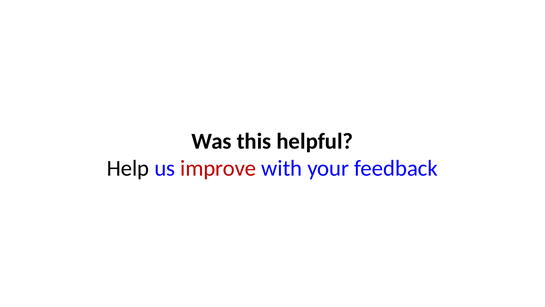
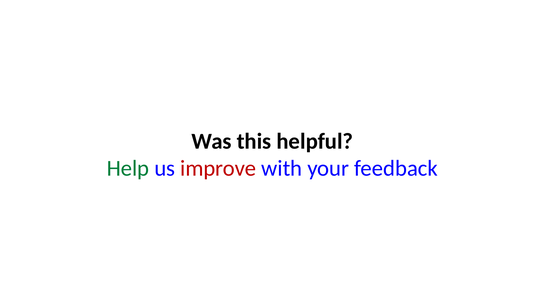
Help colour: black -> green (128, 168)
